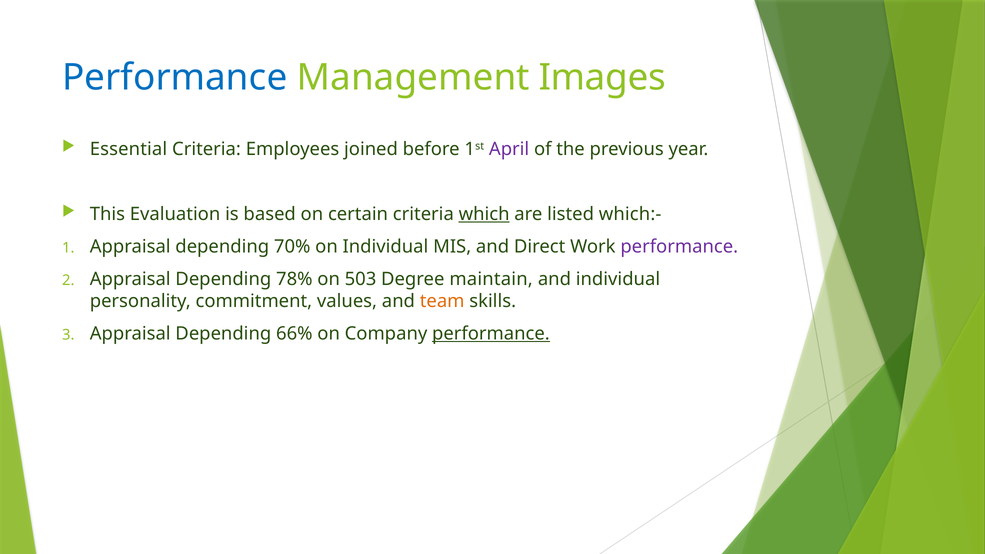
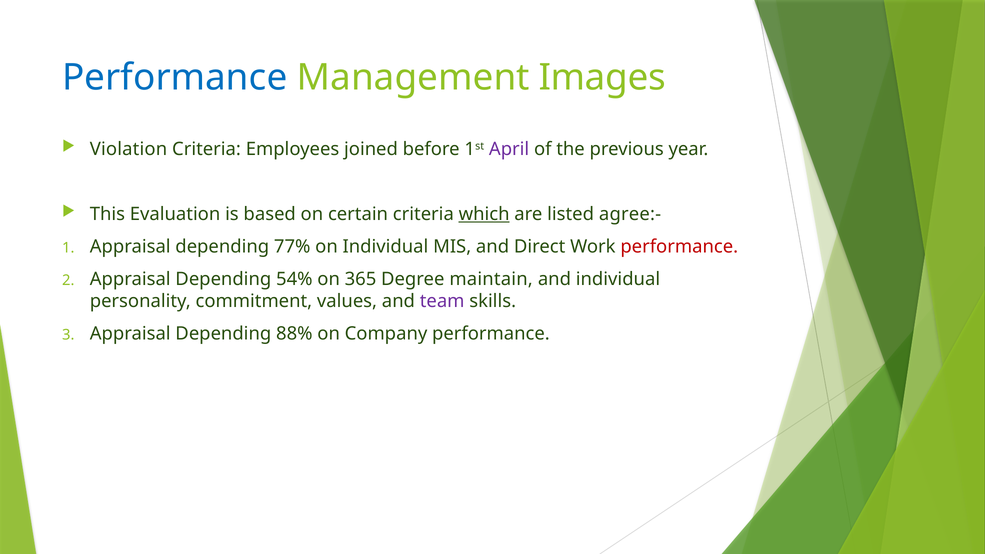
Essential: Essential -> Violation (129, 149)
which:-: which:- -> agree:- (630, 214)
70%: 70% -> 77% (292, 247)
performance colour: purple -> red (679, 247)
78%: 78% -> 54% (294, 279)
503: 503 -> 365 (361, 279)
team colour: orange -> purple (442, 301)
66%: 66% -> 88% (294, 334)
performance underline: present -> none (491, 334)
